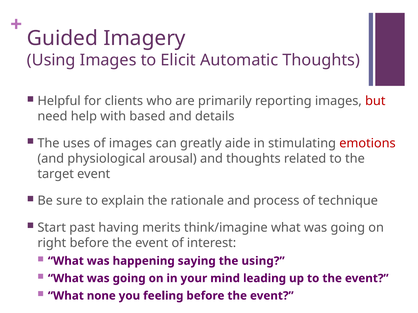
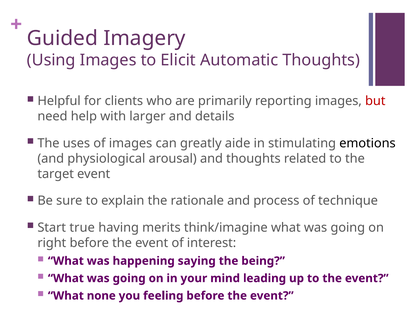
based: based -> larger (147, 117)
emotions colour: red -> black (367, 143)
past: past -> true (82, 228)
the using: using -> being (263, 261)
